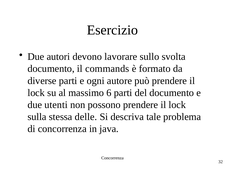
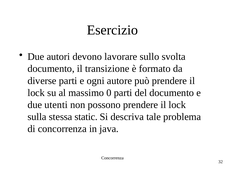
commands: commands -> transizione (107, 69)
6: 6 -> 0 (109, 93)
delle: delle -> static (86, 117)
